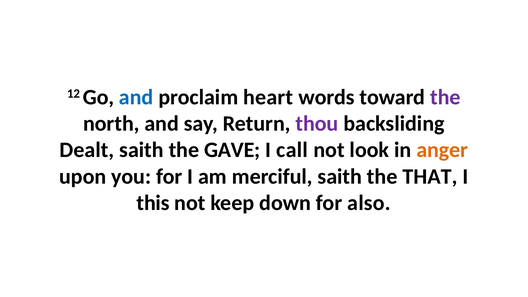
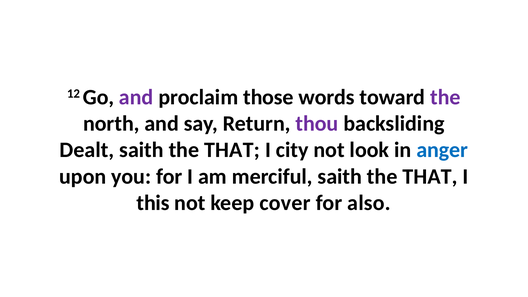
and colour: blue -> purple (136, 97)
heart: heart -> those (268, 97)
GAVE: GAVE -> THAT (232, 150)
call: call -> city (292, 150)
anger colour: orange -> blue (442, 150)
down: down -> cover (285, 203)
